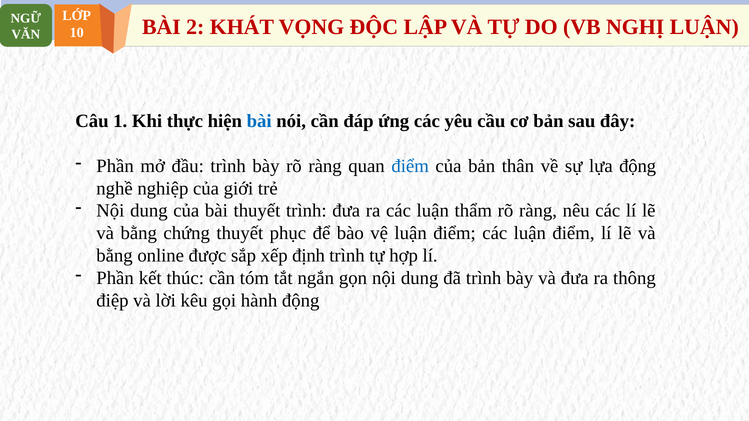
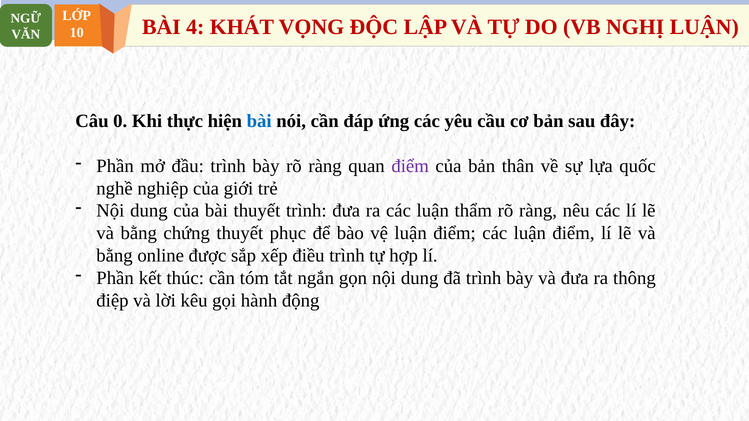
2: 2 -> 4 (195, 27)
1: 1 -> 0 (120, 121)
điểm colour: blue -> purple (410, 166)
lựa động: động -> quốc (638, 166)
định: định -> điều (309, 256)
